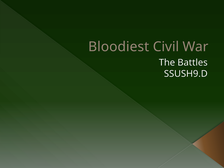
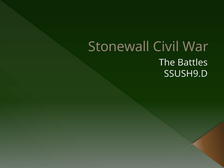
Bloodiest: Bloodiest -> Stonewall (119, 47)
